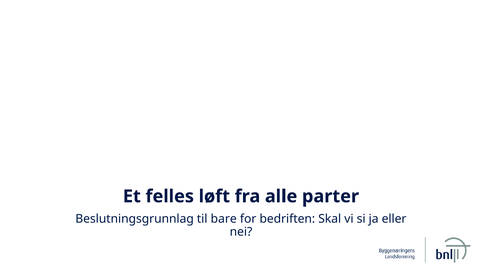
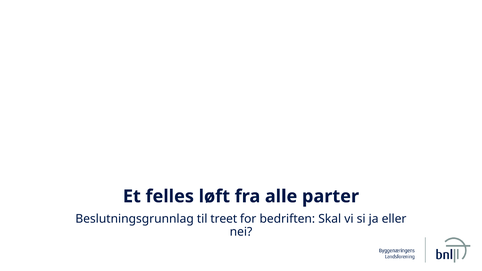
bare: bare -> treet (224, 219)
